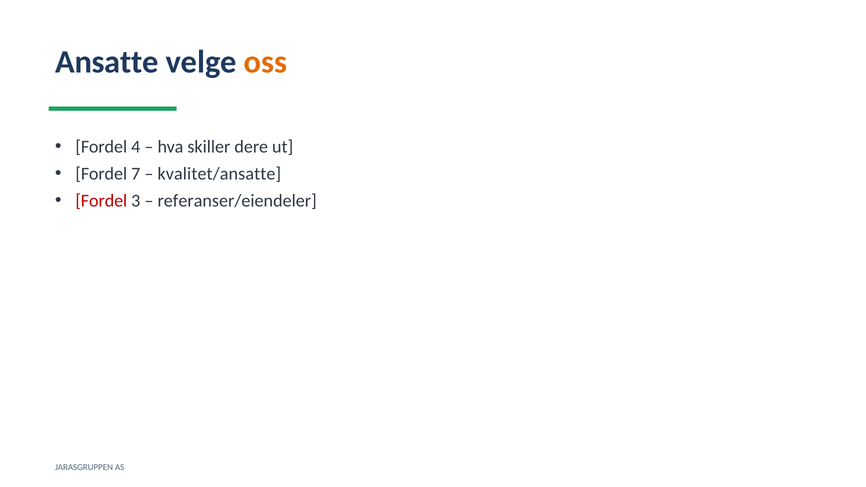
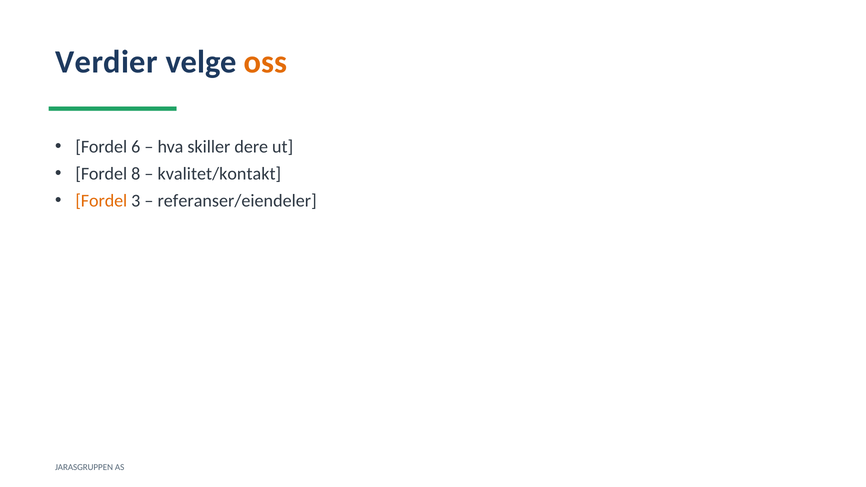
Ansatte: Ansatte -> Verdier (107, 62)
4: 4 -> 6 (136, 147)
7: 7 -> 8 (136, 174)
kvalitet/ansatte: kvalitet/ansatte -> kvalitet/kontakt (219, 174)
Fordel colour: red -> orange (101, 201)
